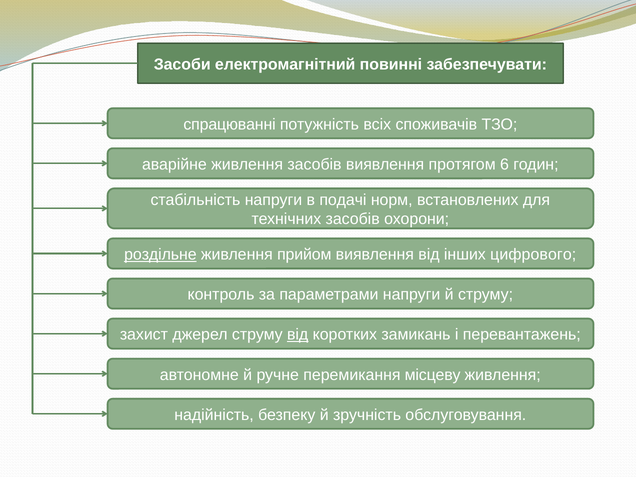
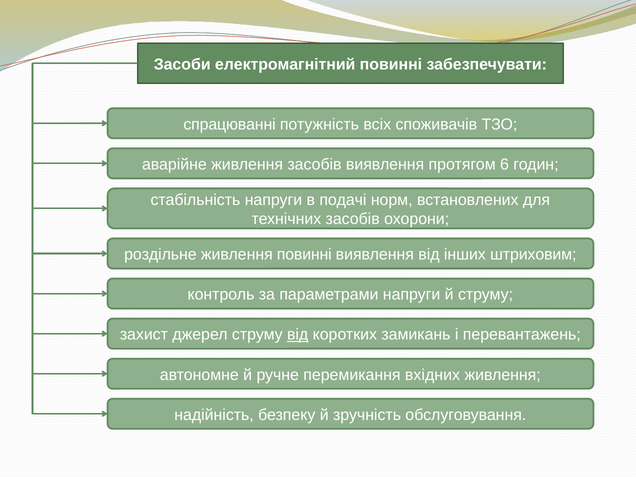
роздільне underline: present -> none (160, 255)
живлення прийом: прийом -> повинні (304, 255)
цифрового: цифрового -> штриховим (533, 255)
місцеву: місцеву -> вхідних (433, 375)
